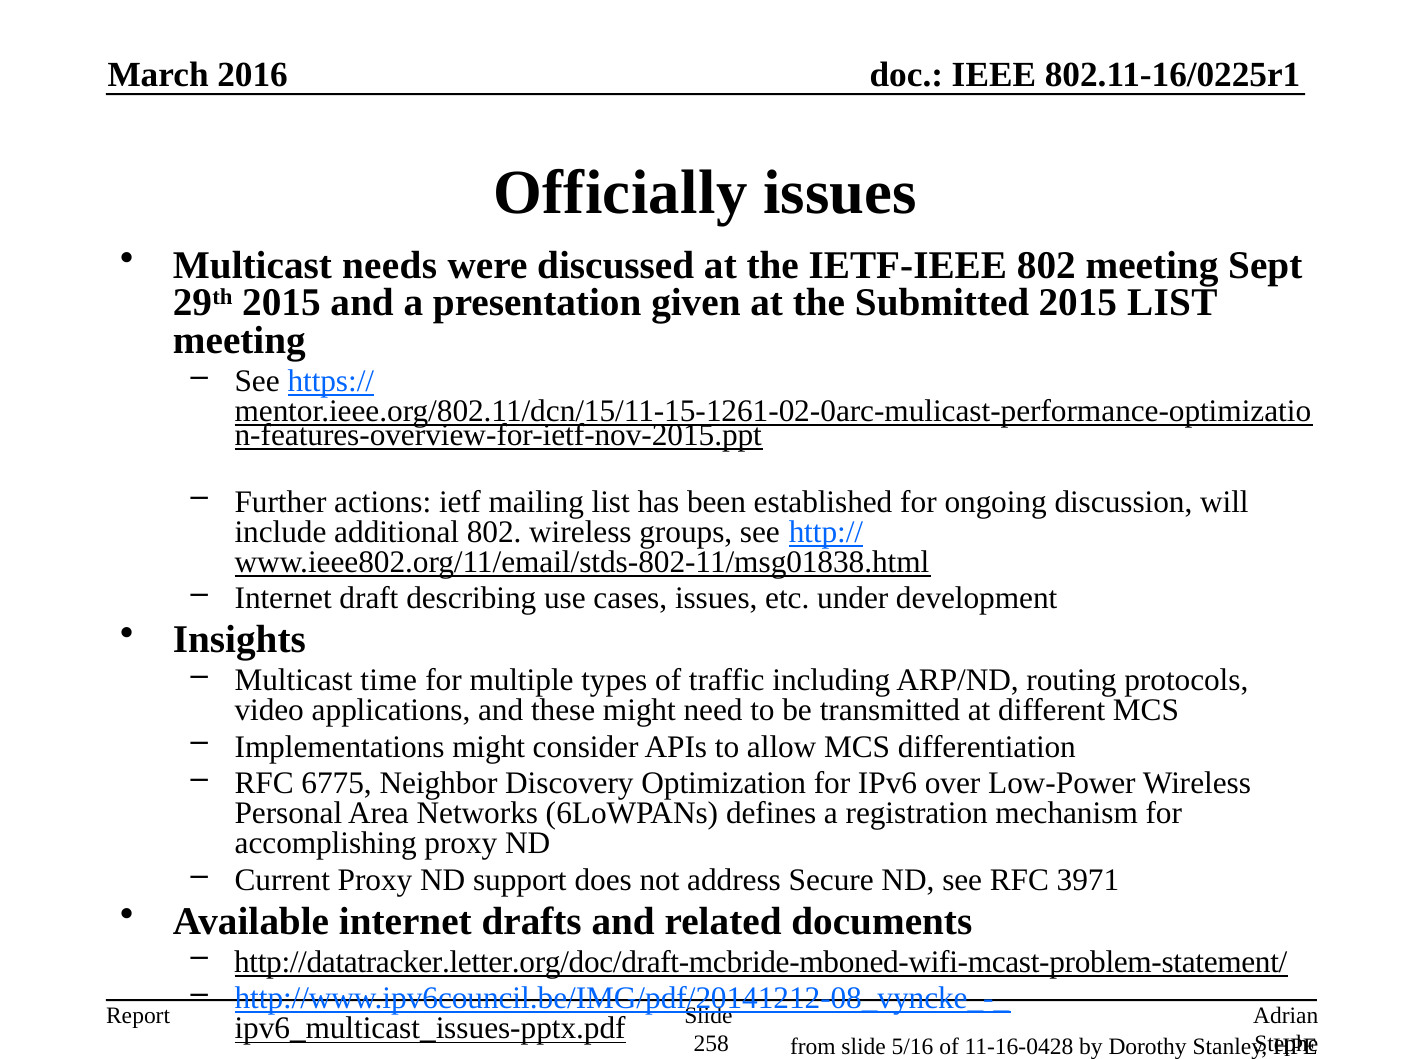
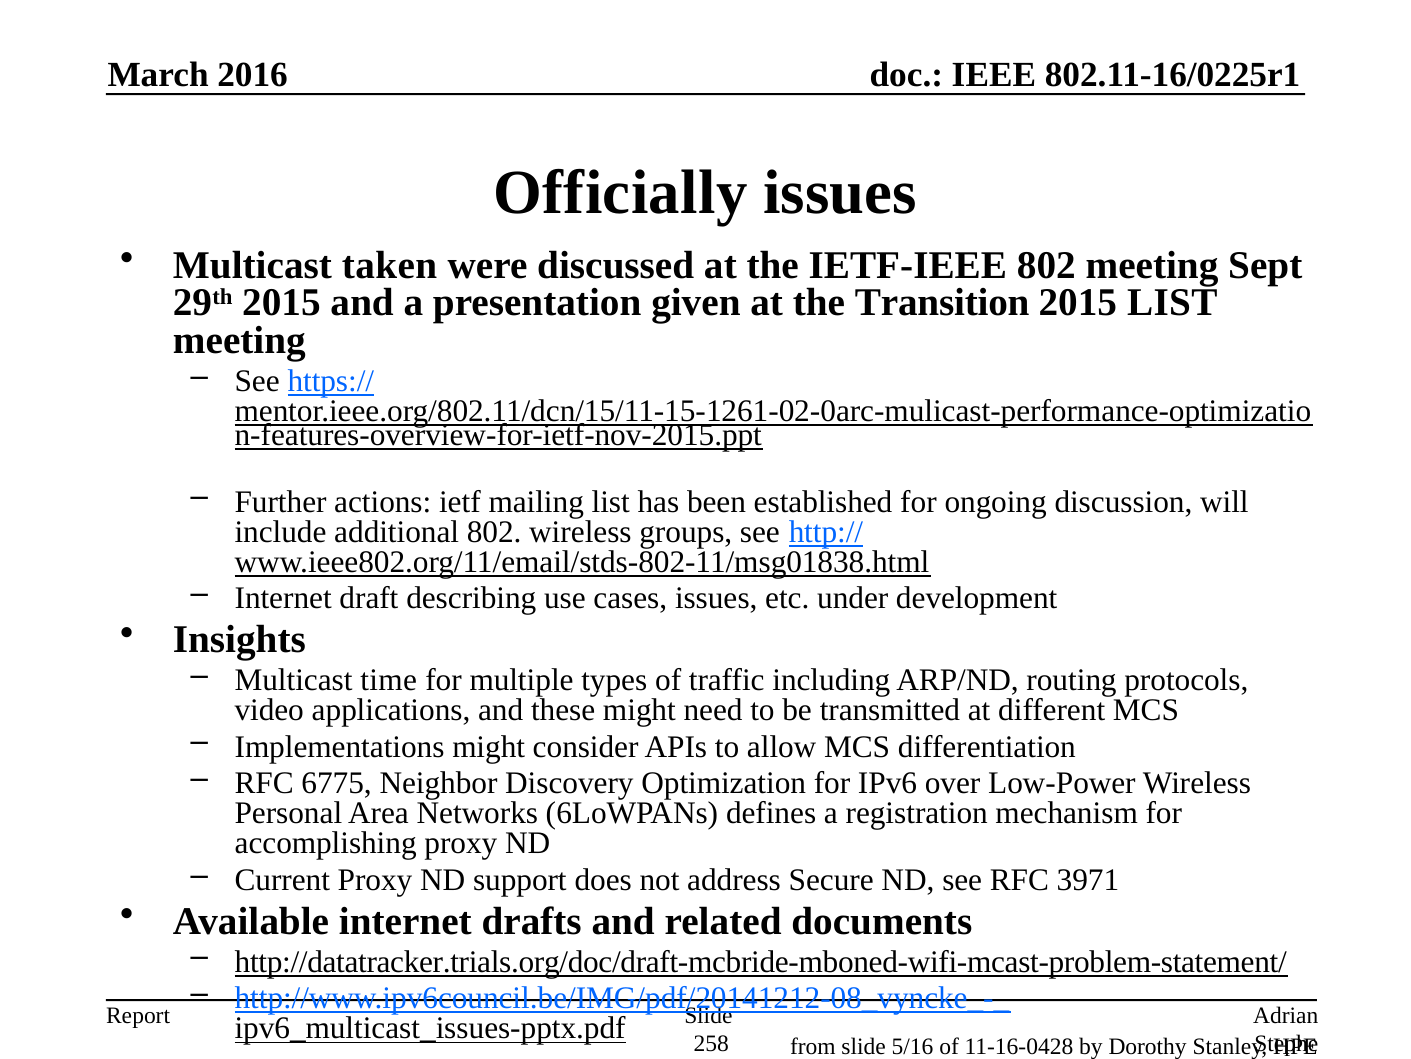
needs: needs -> taken (390, 265)
Submitted: Submitted -> Transition (942, 303)
http://datatracker.letter.org/doc/draft-mcbride-mboned-wifi-mcast-problem-statement/: http://datatracker.letter.org/doc/draft-mcbride-mboned-wifi-mcast-problem-statement/ -> http://datatracker.trials.org/doc/draft-mcbride-mboned-wifi-mcast-problem-statement/ (761, 961)
